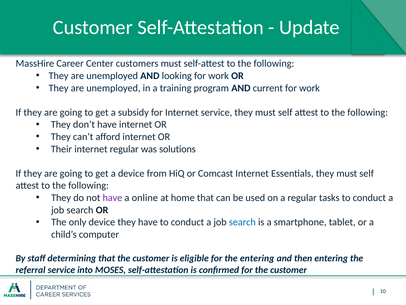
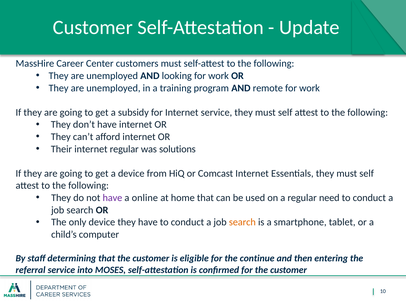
current: current -> remote (268, 88)
tasks: tasks -> need (329, 197)
search colour: blue -> orange (242, 222)
the entering: entering -> continue (257, 258)
